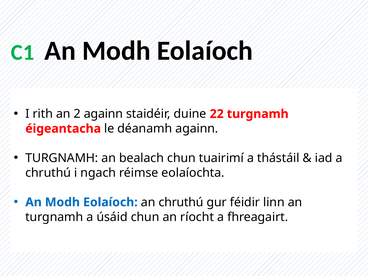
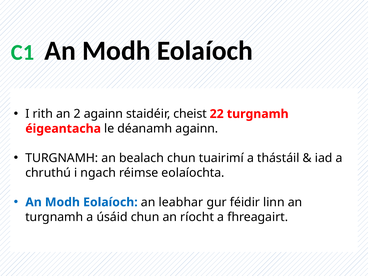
duine: duine -> cheist (190, 114)
an chruthú: chruthú -> leabhar (181, 202)
